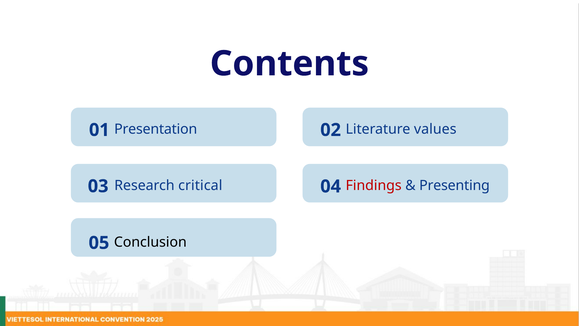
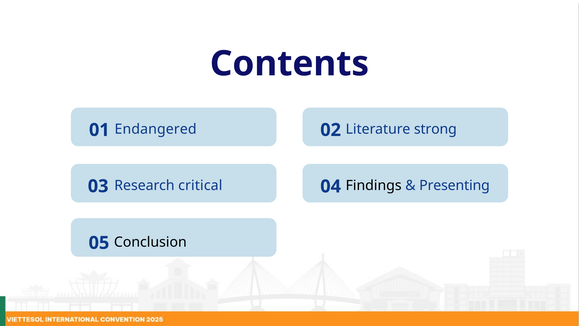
Presentation: Presentation -> Endangered (156, 129)
values: values -> strong (435, 129)
Findings colour: red -> black (374, 185)
